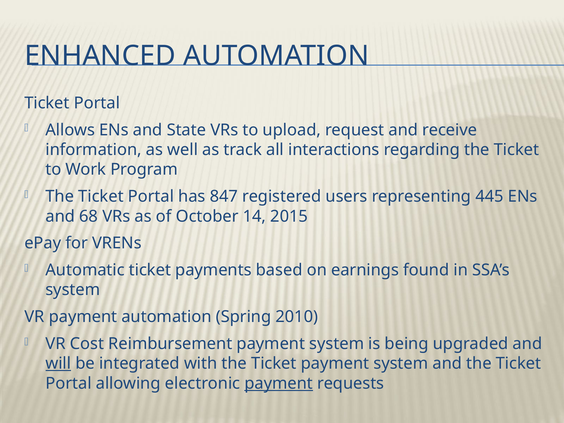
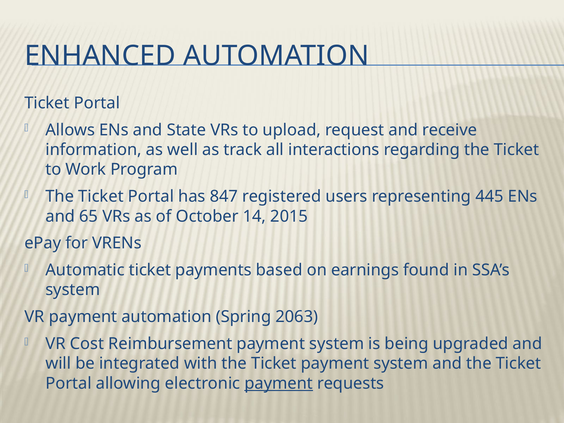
68: 68 -> 65 (89, 216)
2010: 2010 -> 2063 (297, 317)
will underline: present -> none (58, 364)
